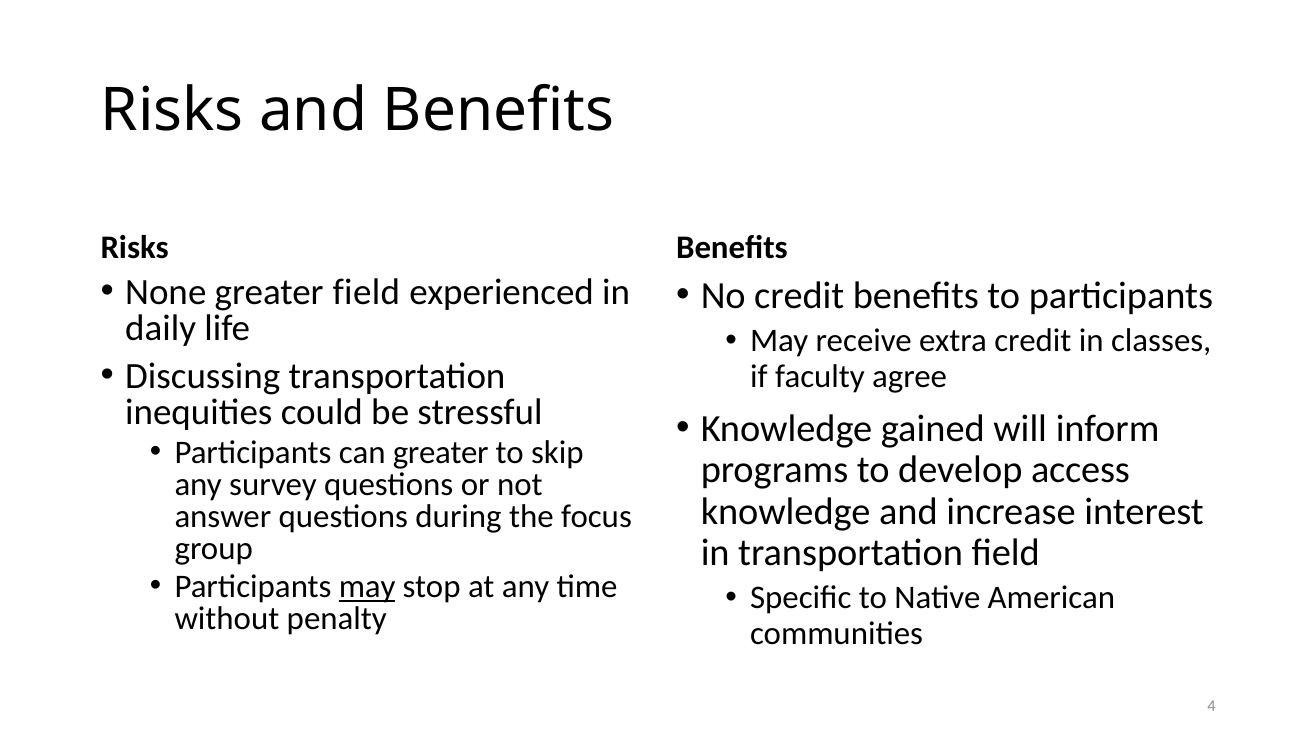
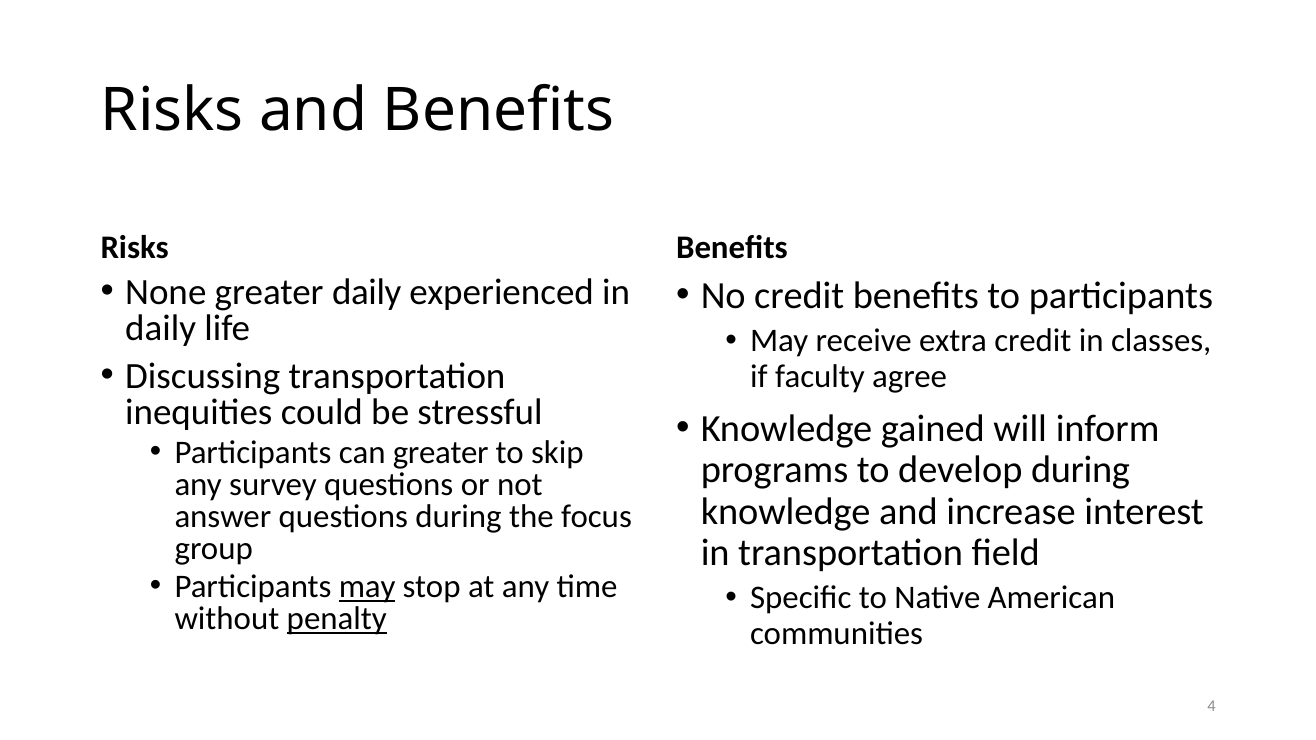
greater field: field -> daily (367, 292)
develop access: access -> during (1080, 470)
penalty underline: none -> present (337, 619)
